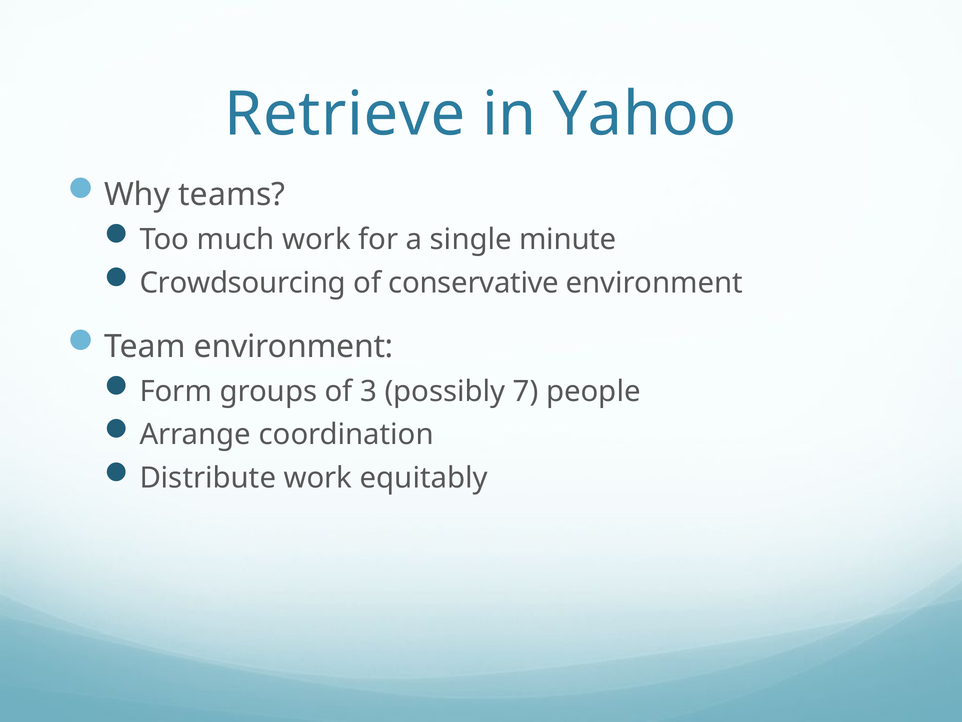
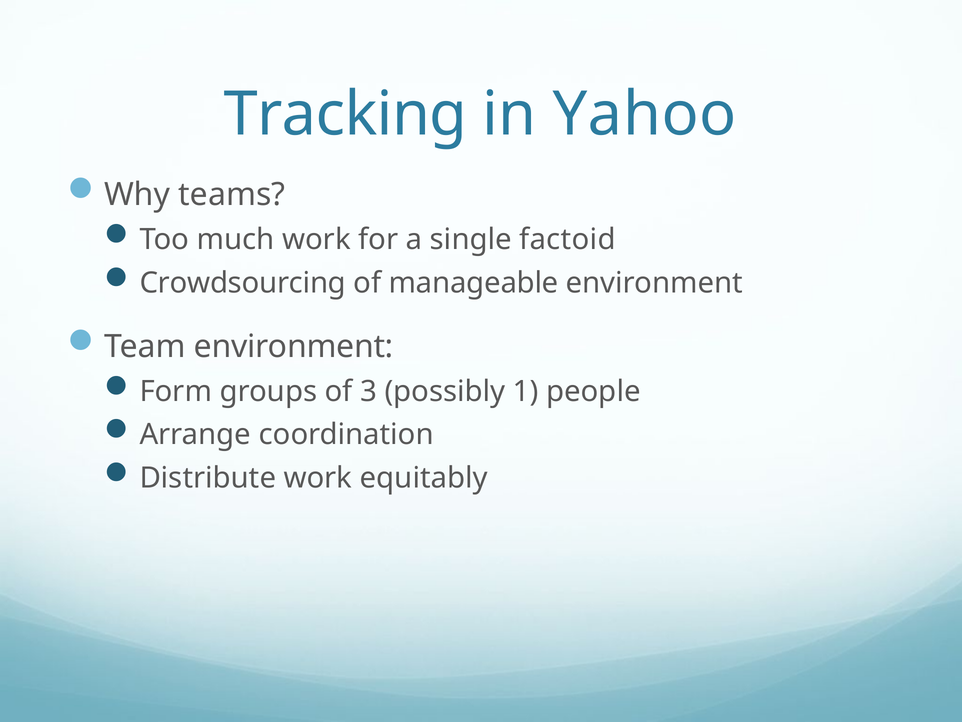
Retrieve: Retrieve -> Tracking (345, 115)
minute: minute -> factoid (568, 239)
conservative: conservative -> manageable (474, 283)
7: 7 -> 1 (526, 391)
